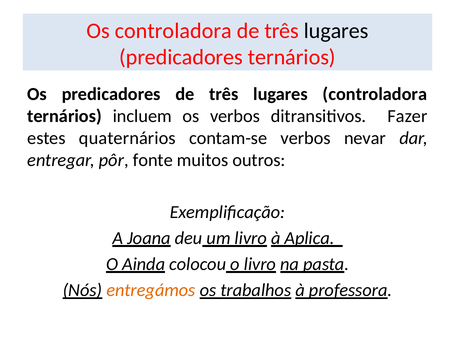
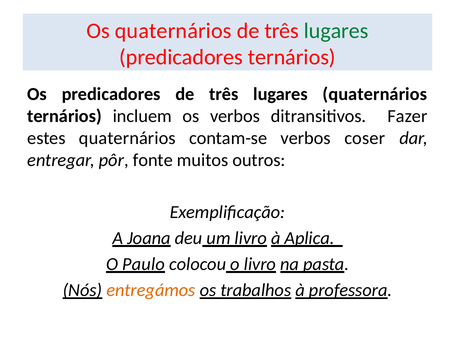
Os controladora: controladora -> quaternários (173, 31)
lugares colour: black -> green (336, 31)
lugares controladora: controladora -> quaternários (375, 94)
nevar: nevar -> coser (365, 138)
Ainda: Ainda -> Paulo (144, 264)
